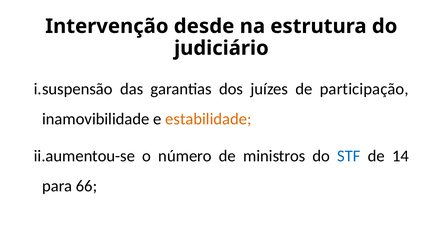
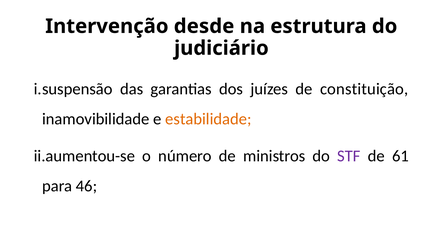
participação: participação -> constituição (364, 89)
STF colour: blue -> purple (349, 156)
14: 14 -> 61 (400, 156)
66: 66 -> 46 (87, 186)
